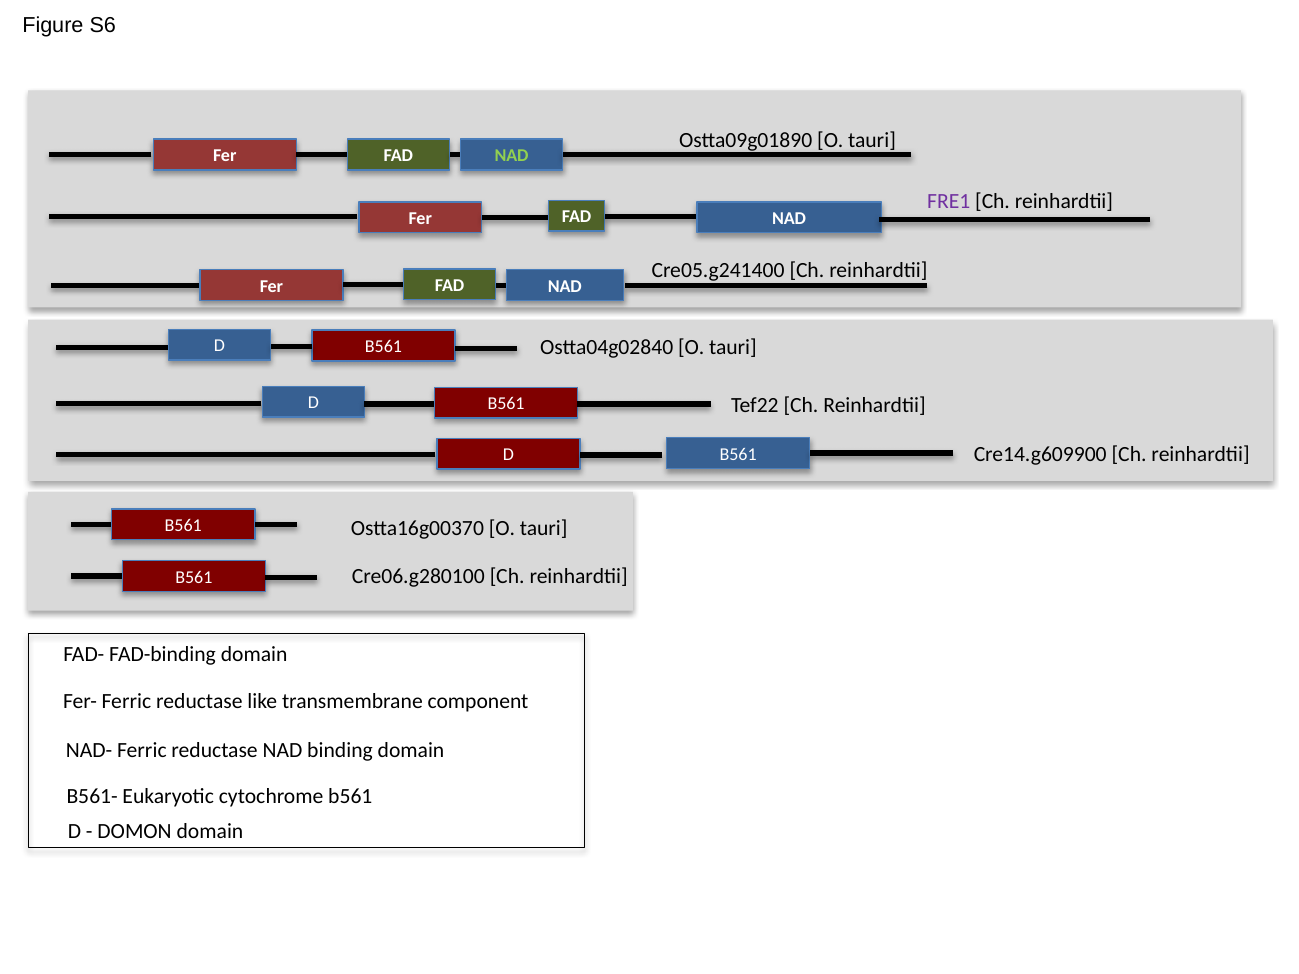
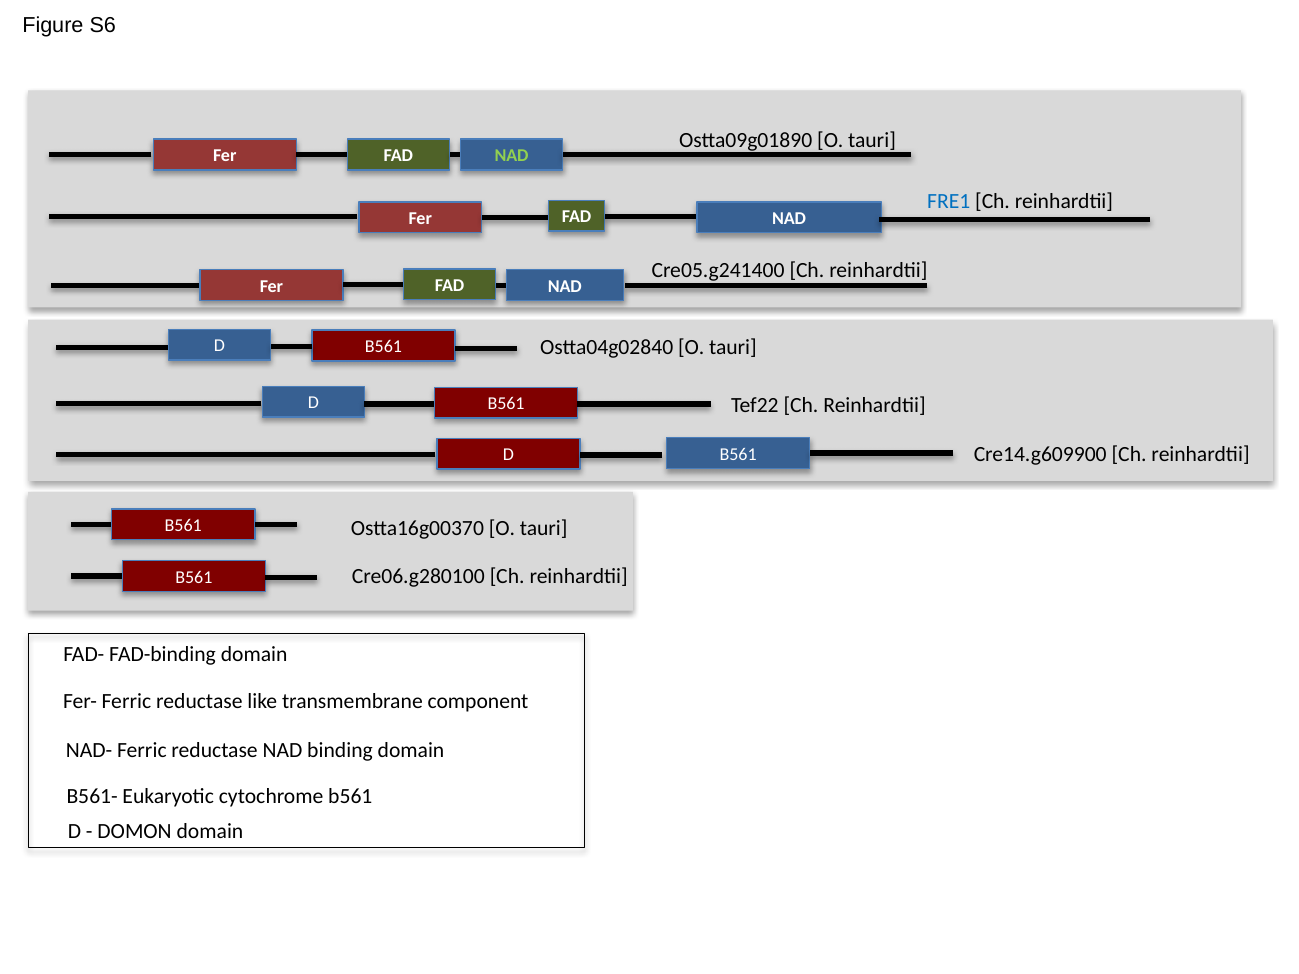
FRE1 colour: purple -> blue (949, 202)
